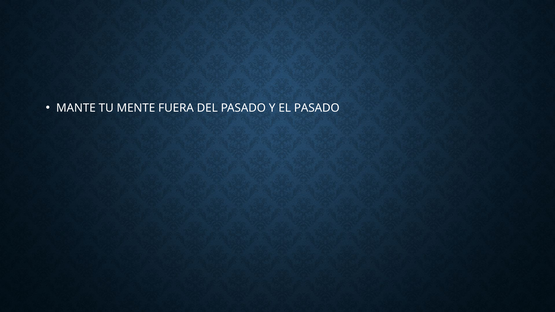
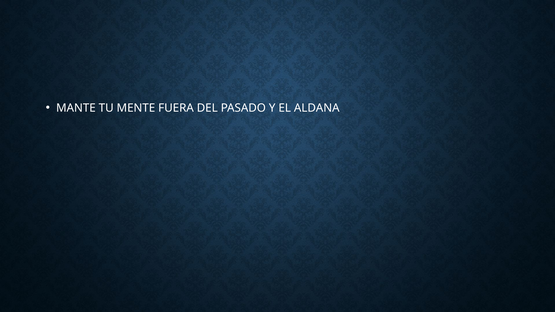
EL PASADO: PASADO -> ALDANA (317, 108)
